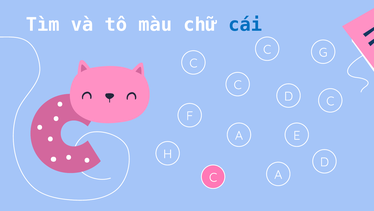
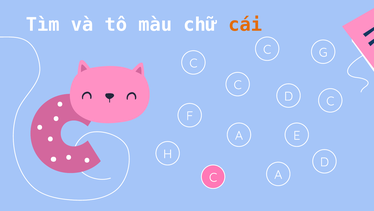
cái colour: blue -> orange (245, 25)
